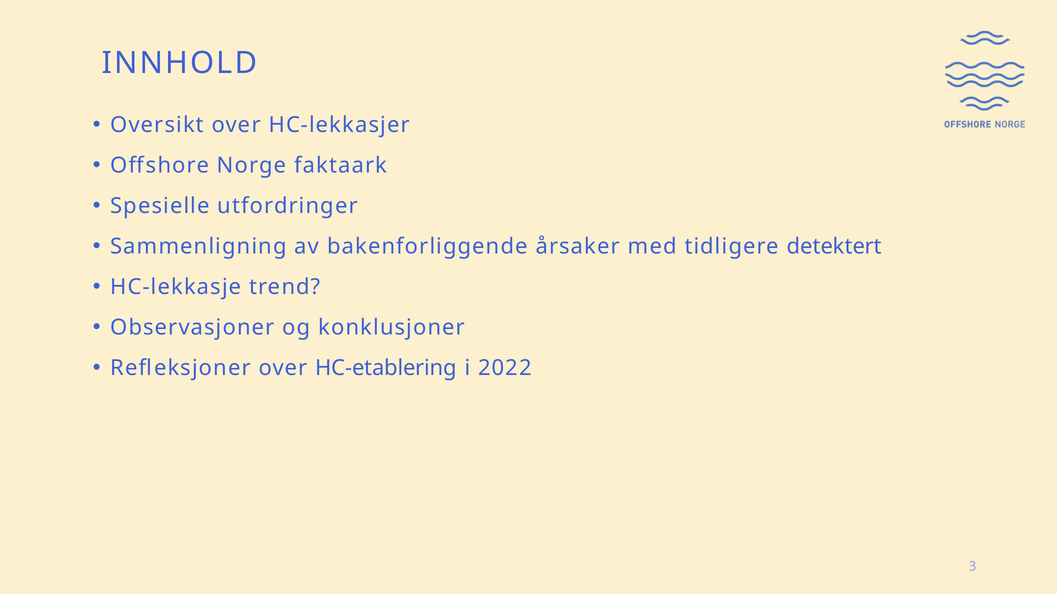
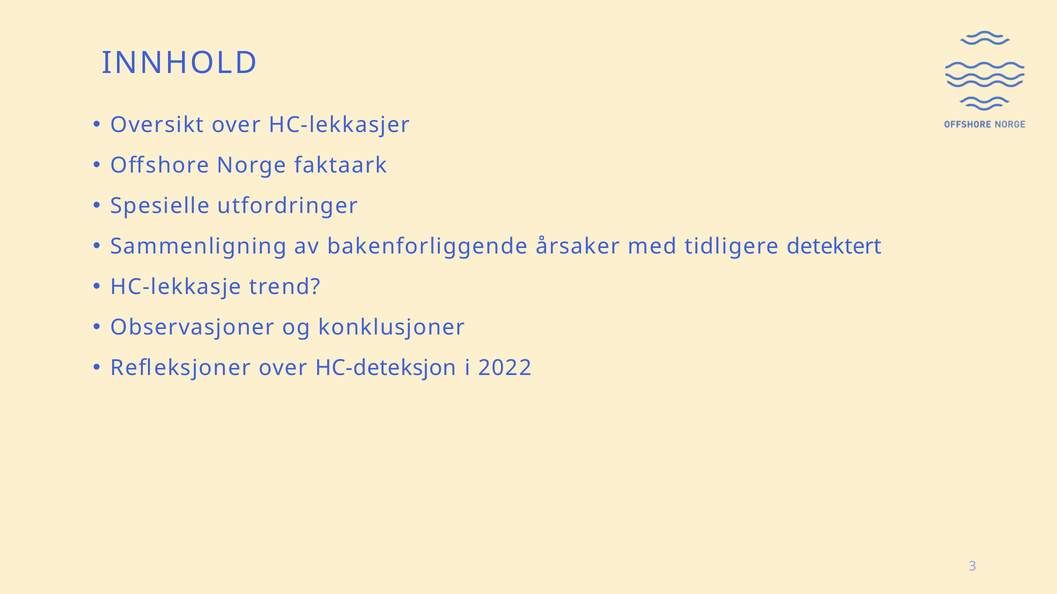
HC-etablering: HC-etablering -> HC-deteksjon (386, 368)
